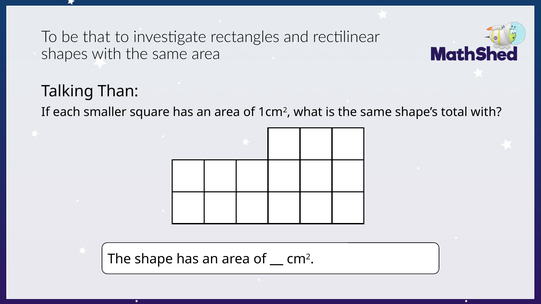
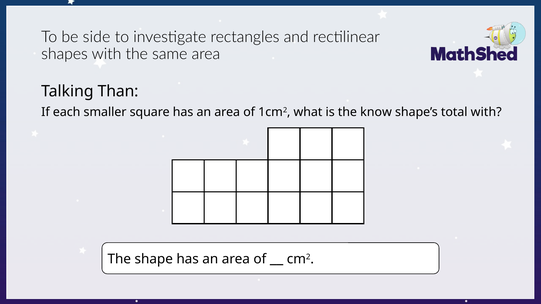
that: that -> side (97, 37)
is the same: same -> know (376, 112)
